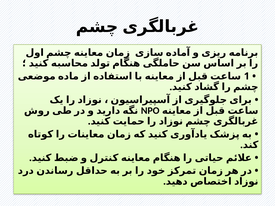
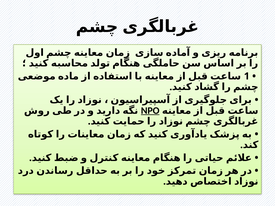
NPO underline: none -> present (150, 111)
